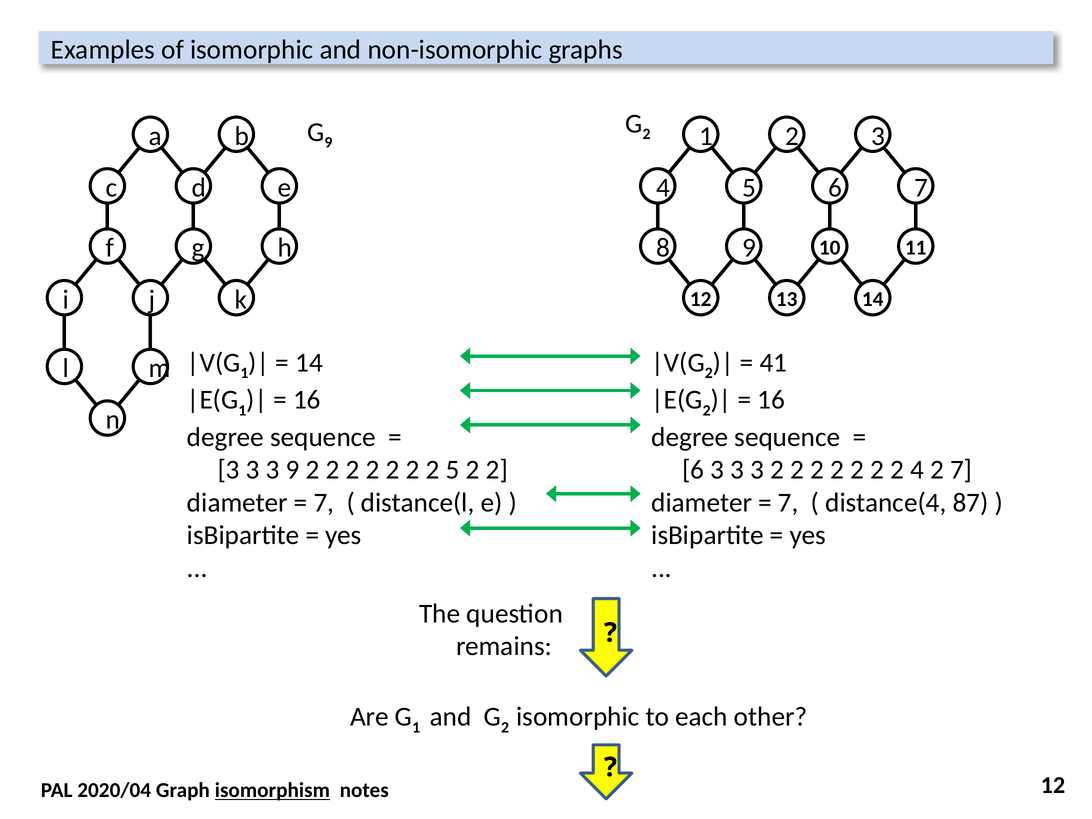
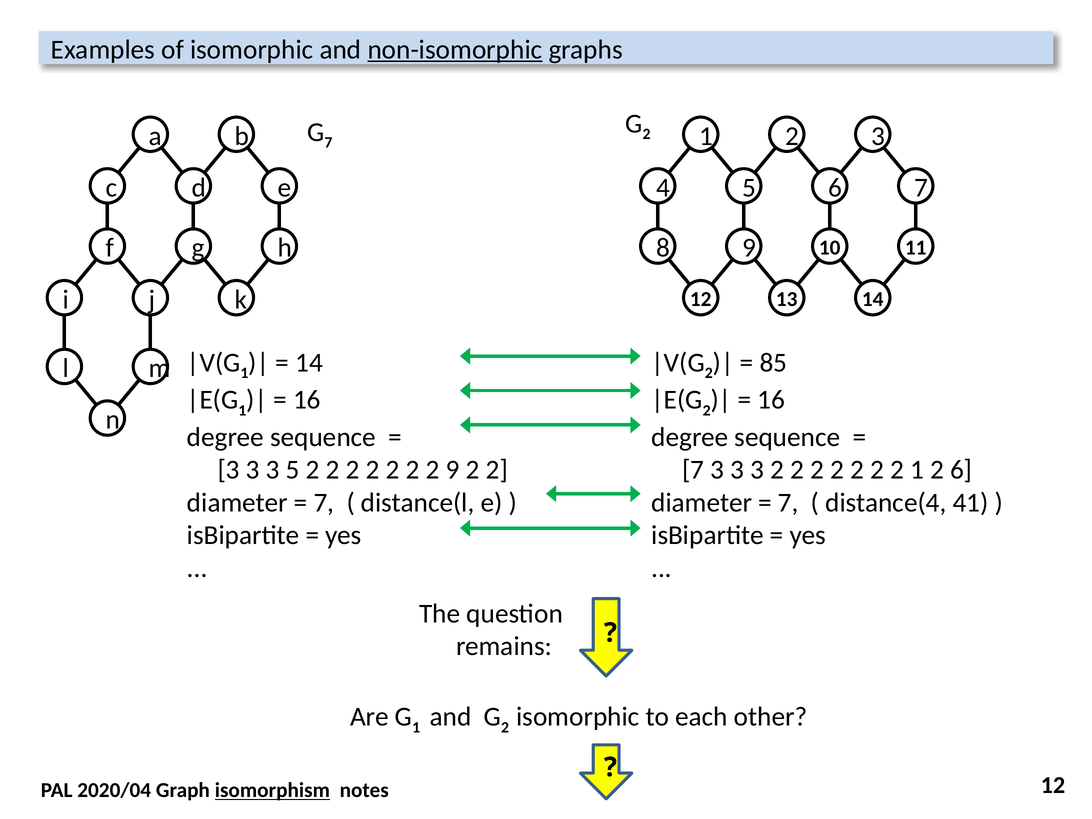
non-isomorphic underline: none -> present (455, 50)
G 9: 9 -> 7 (328, 143)
41: 41 -> 85 (773, 363)
3 3 9: 9 -> 5 (293, 470)
2 5: 5 -> 9 (453, 470)
6: 6 -> 7 (693, 470)
2 4: 4 -> 1 (917, 470)
2 7: 7 -> 6 (961, 470)
87: 87 -> 41 (971, 503)
